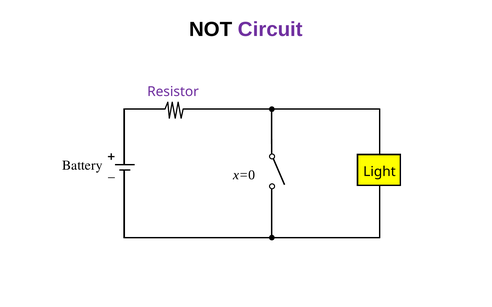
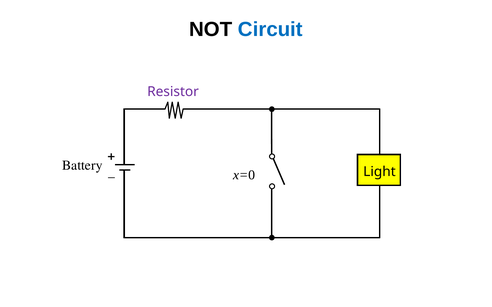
Circuit colour: purple -> blue (270, 29)
